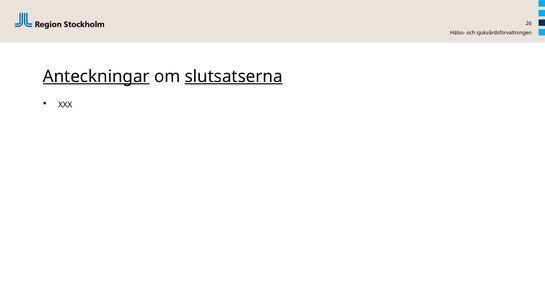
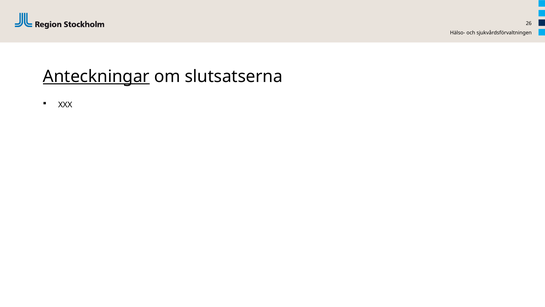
slutsatserna underline: present -> none (234, 77)
